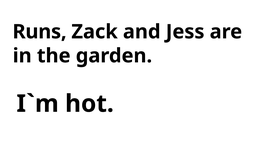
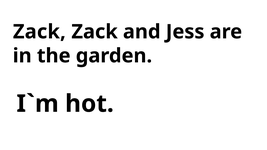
Runs: Runs -> Zack (39, 32)
